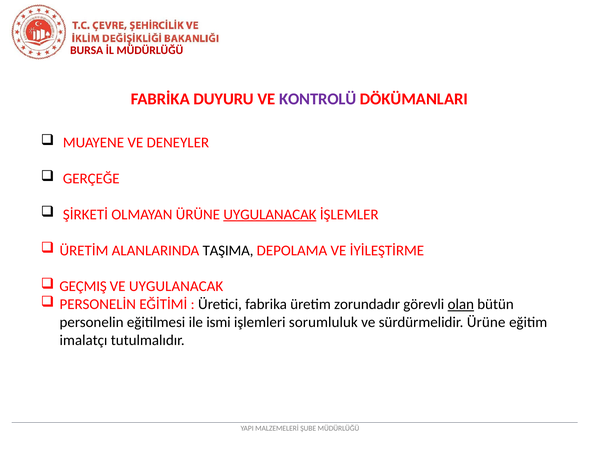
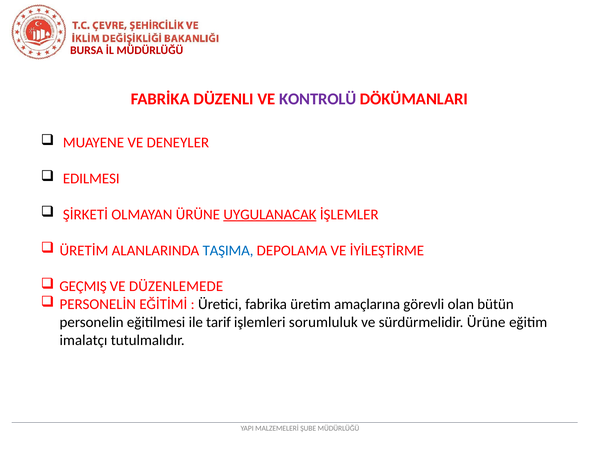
DUYURU: DUYURU -> DÜZENLI (224, 99)
GERÇEĞE: GERÇEĞE -> EDILMESI (91, 179)
TAŞIMA colour: black -> blue (228, 251)
VE UYGULANACAK: UYGULANACAK -> DÜZENLEMEDE (176, 286)
zorundadır: zorundadır -> amaçlarına (367, 304)
olan underline: present -> none (461, 304)
ismi: ismi -> tarif (219, 322)
